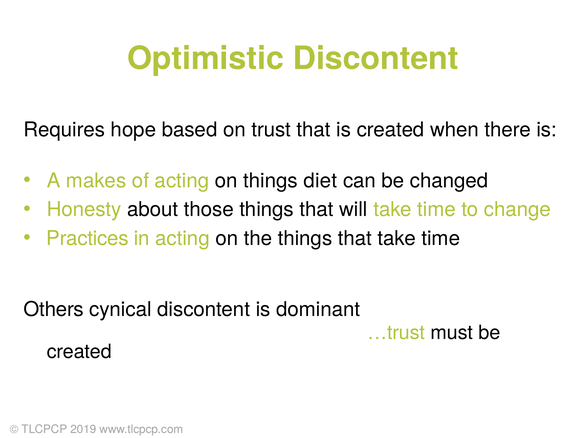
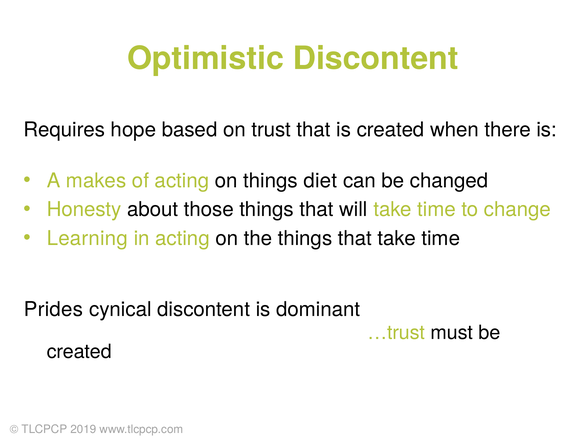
Practices: Practices -> Learning (87, 238)
Others: Others -> Prides (53, 310)
